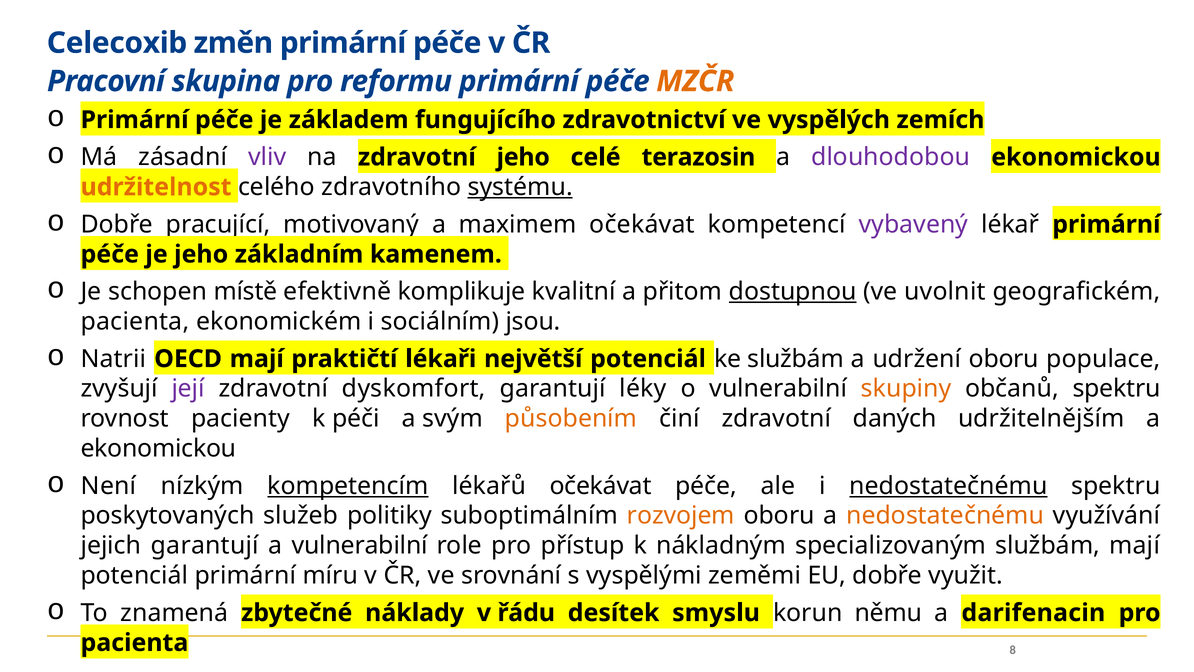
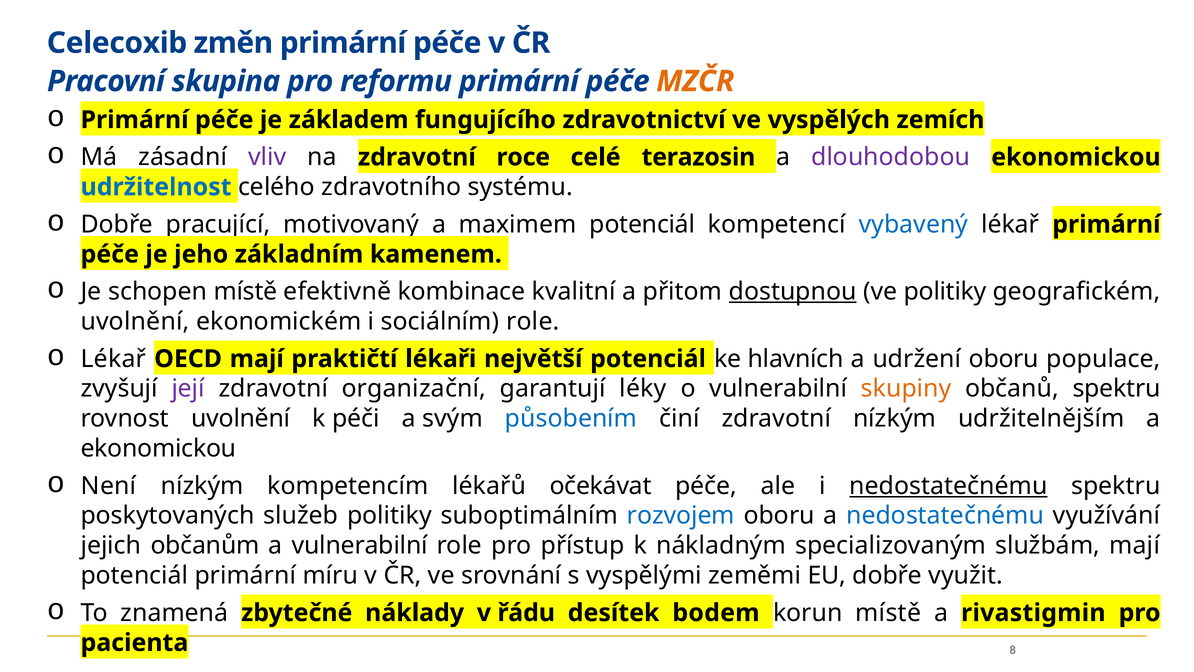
jeho: jeho -> roce (523, 157)
udržitelnost colour: orange -> blue (156, 187)
systému underline: present -> none (520, 187)
očekávat: očekávat -> potenciál (642, 224)
vybavený colour: purple -> blue (913, 224)
komplikuje: komplikuje -> kombinace (461, 291)
ve uvolnit: uvolnit -> politiky (945, 291)
pacienta: pacienta -> uvolnění (135, 321)
sociálním jsou: jsou -> role (533, 321)
o Natrii: Natrii -> Lékař (113, 359)
ke službám: službám -> hlavních (796, 359)
dyskomfort: dyskomfort -> organizační (414, 389)
rovnost pacienty: pacienty -> uvolnění (241, 418)
působením colour: orange -> blue (571, 418)
zdravotní daných: daných -> nízkým (895, 418)
kompetencím underline: present -> none (348, 486)
rozvojem colour: orange -> blue (681, 515)
nedostatečnému colour: orange -> blue (945, 515)
jejich garantují: garantují -> občanům (205, 545)
smyslu: smyslu -> bodem (716, 613)
korun němu: němu -> místě (888, 613)
darifenacin: darifenacin -> rivastigmin (1033, 613)
